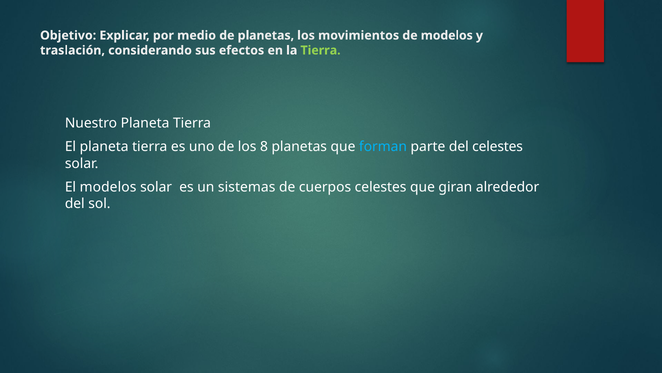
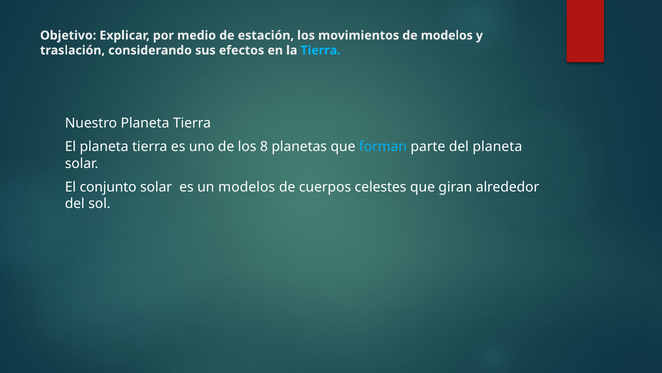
de planetas: planetas -> estación (266, 35)
Tierra colour: light green -> light blue (321, 50)
del celestes: celestes -> planeta (497, 147)
El modelos: modelos -> conjunto (108, 187)
un sistemas: sistemas -> modelos (247, 187)
